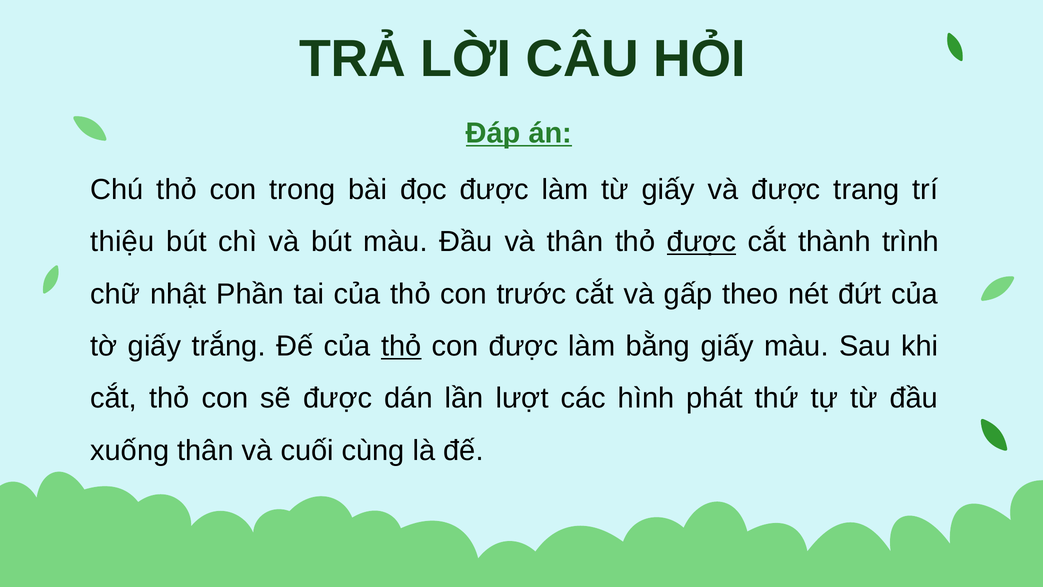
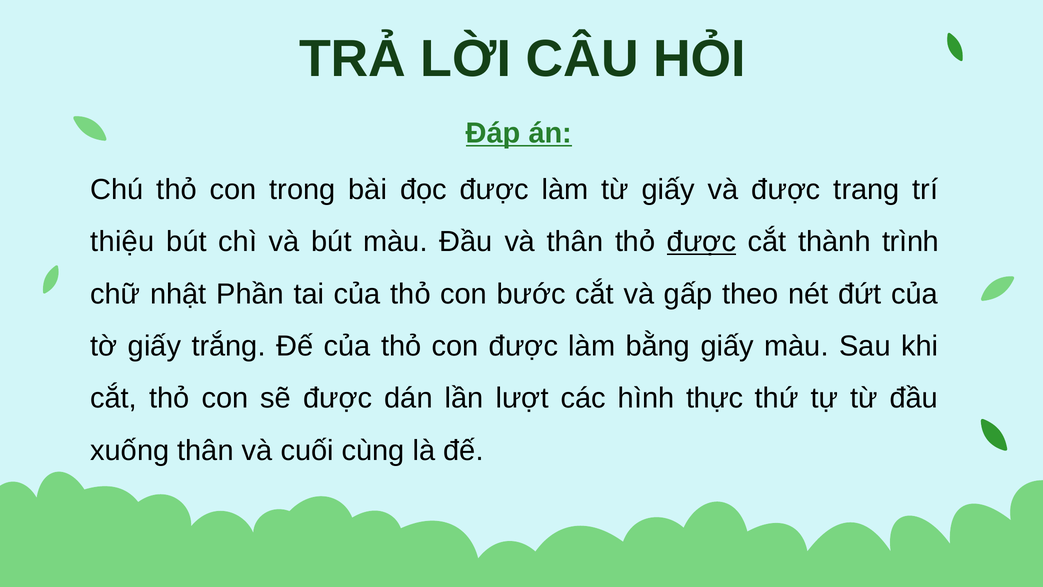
trước: trước -> bước (531, 294)
thỏ underline: present -> none (401, 346)
phát: phát -> thực (715, 398)
